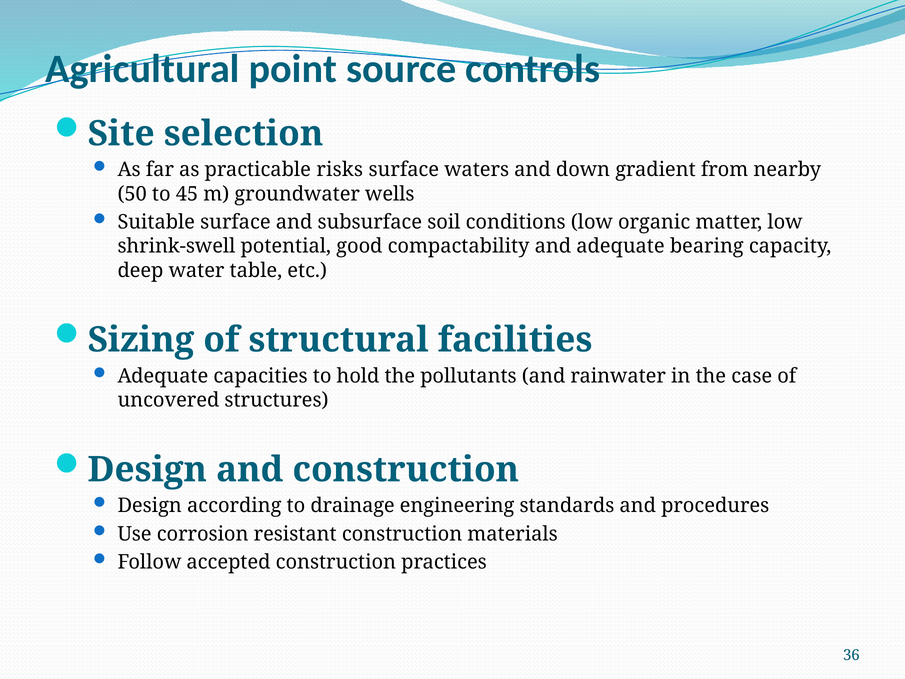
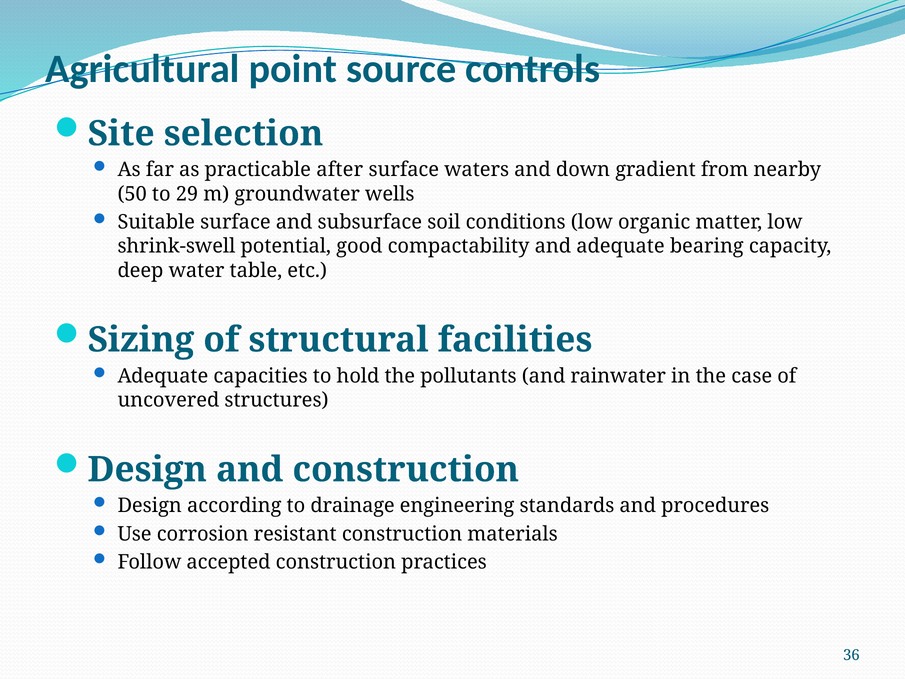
risks: risks -> after (340, 170)
45: 45 -> 29 (187, 194)
